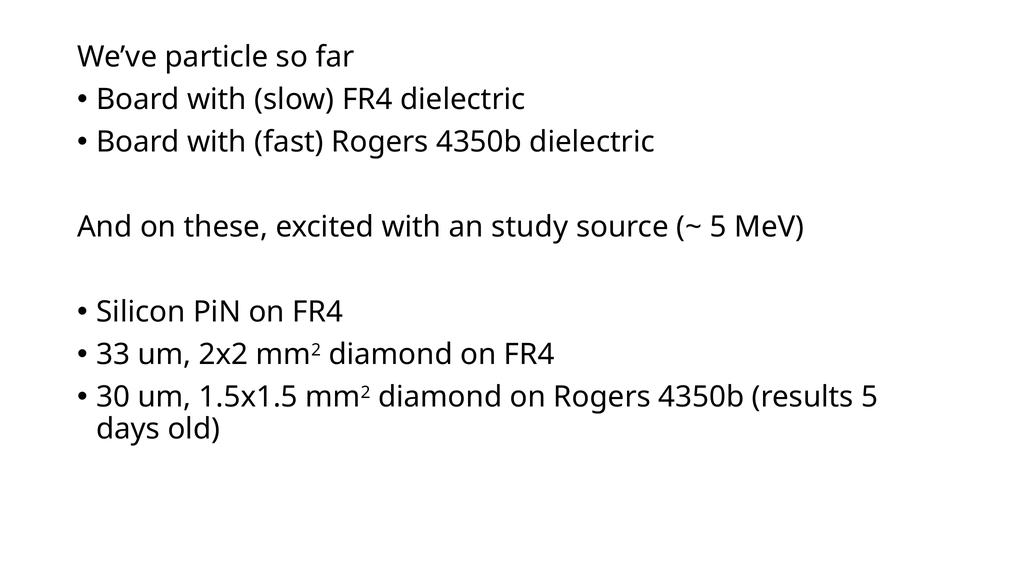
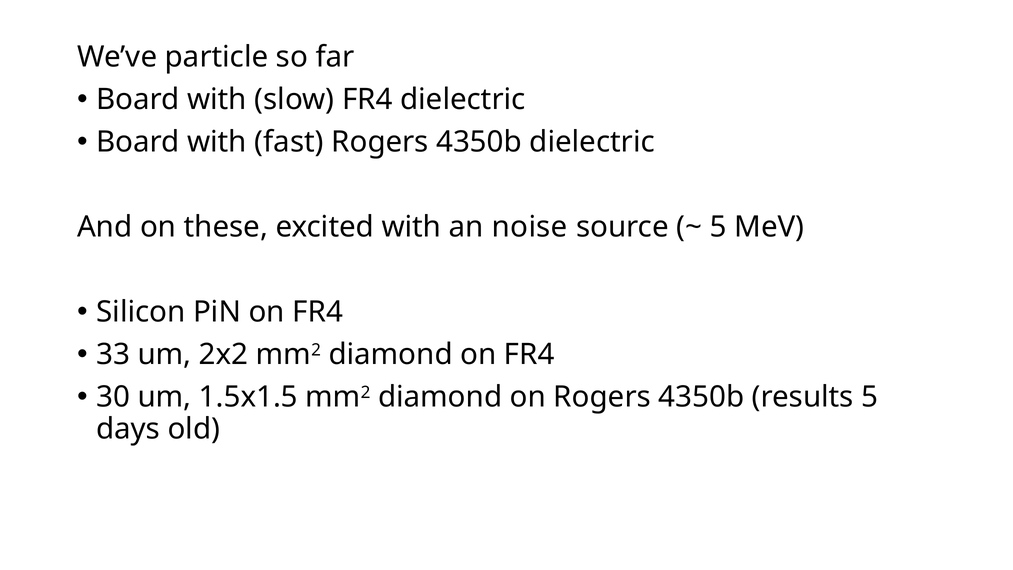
study: study -> noise (530, 227)
